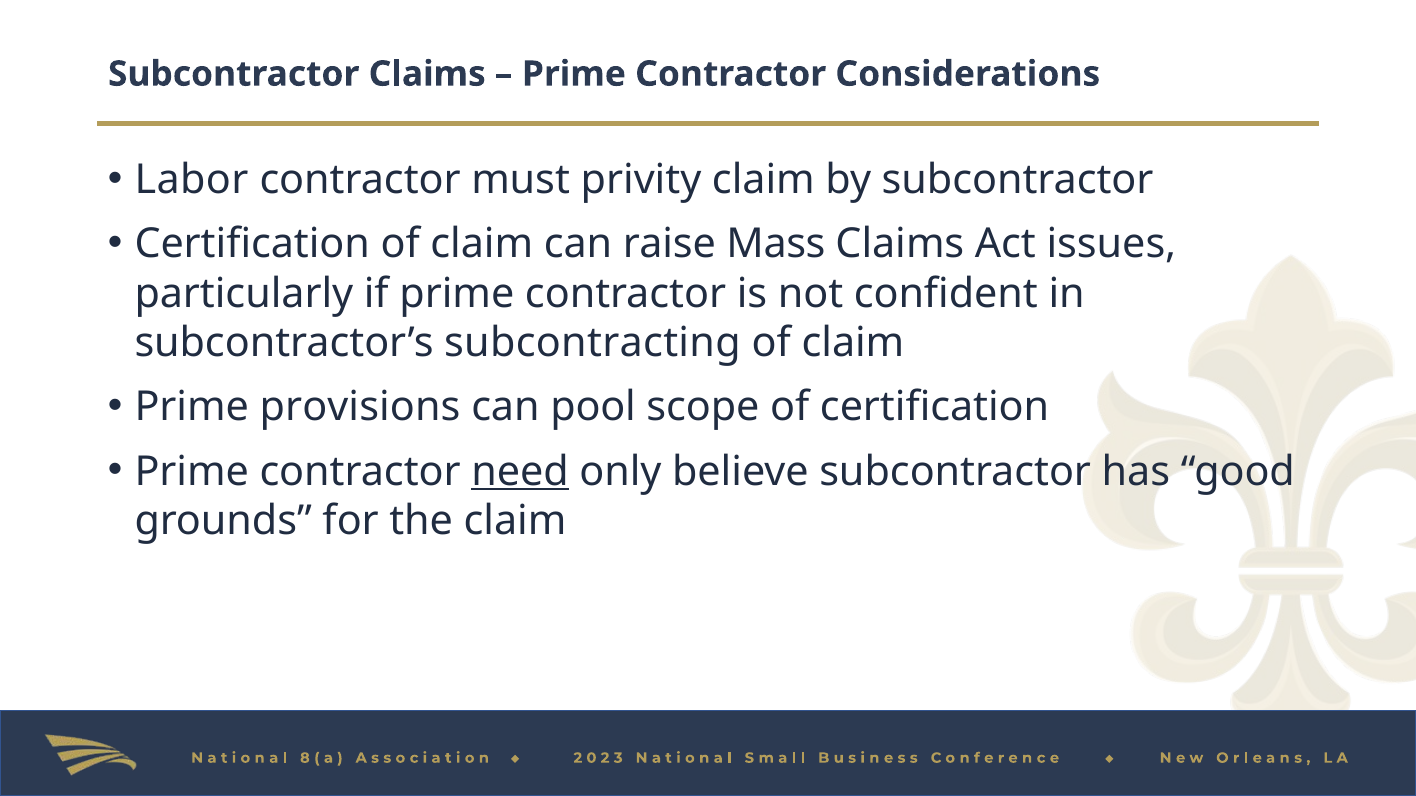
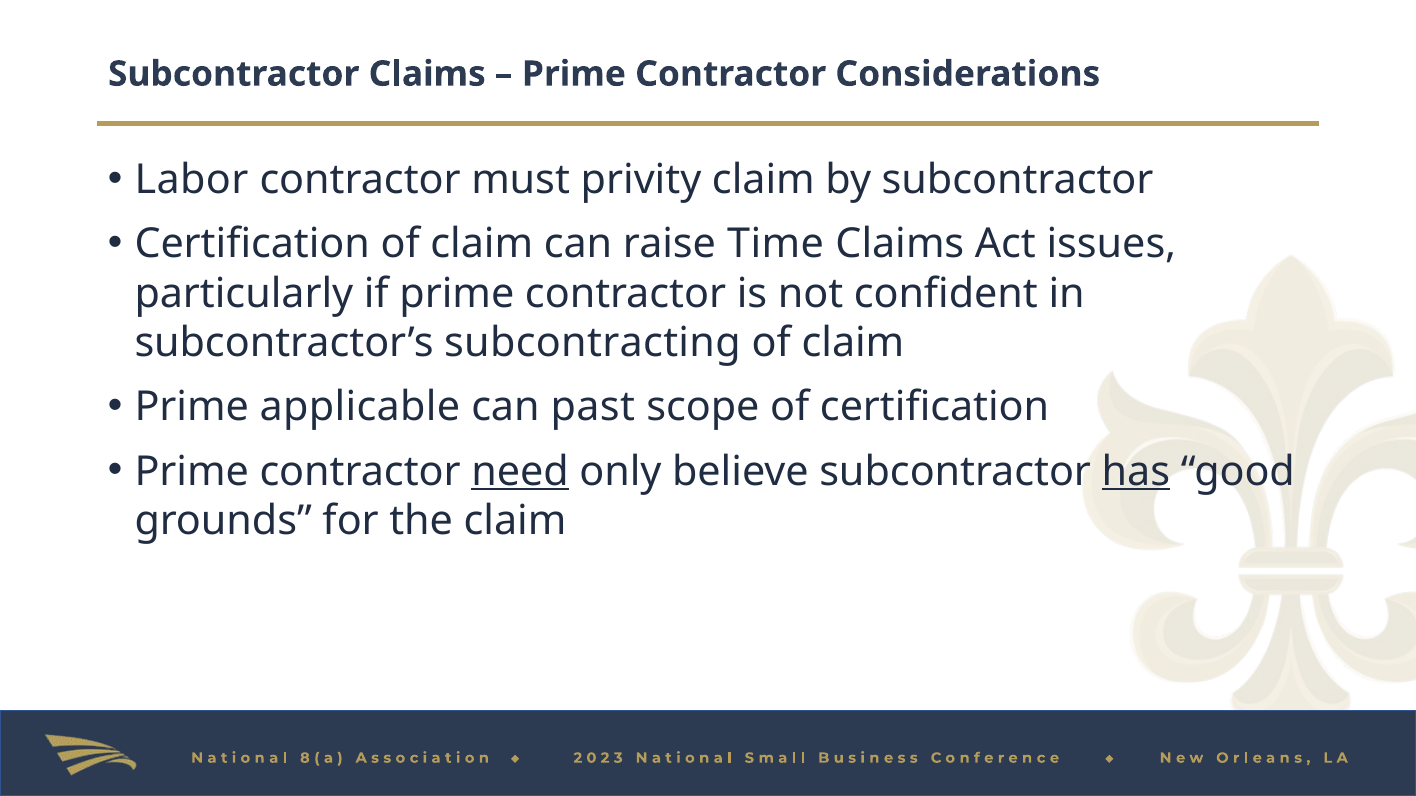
Mass: Mass -> Time (776, 244)
provisions: provisions -> applicable (360, 408)
pool: pool -> past (593, 408)
has underline: none -> present (1136, 472)
